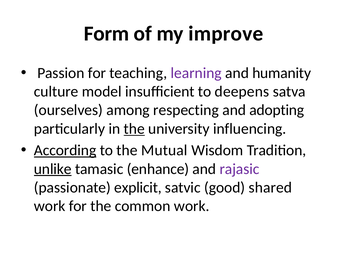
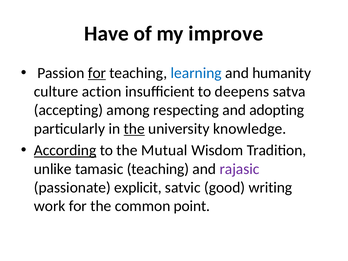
Form: Form -> Have (106, 34)
for underline: none -> present (97, 73)
learning colour: purple -> blue (196, 73)
model: model -> action (102, 92)
ourselves: ourselves -> accepting (68, 110)
influencing: influencing -> knowledge (250, 129)
unlike underline: present -> none (53, 169)
tamasic enhance: enhance -> teaching (158, 169)
shared: shared -> writing (270, 187)
common work: work -> point (192, 206)
